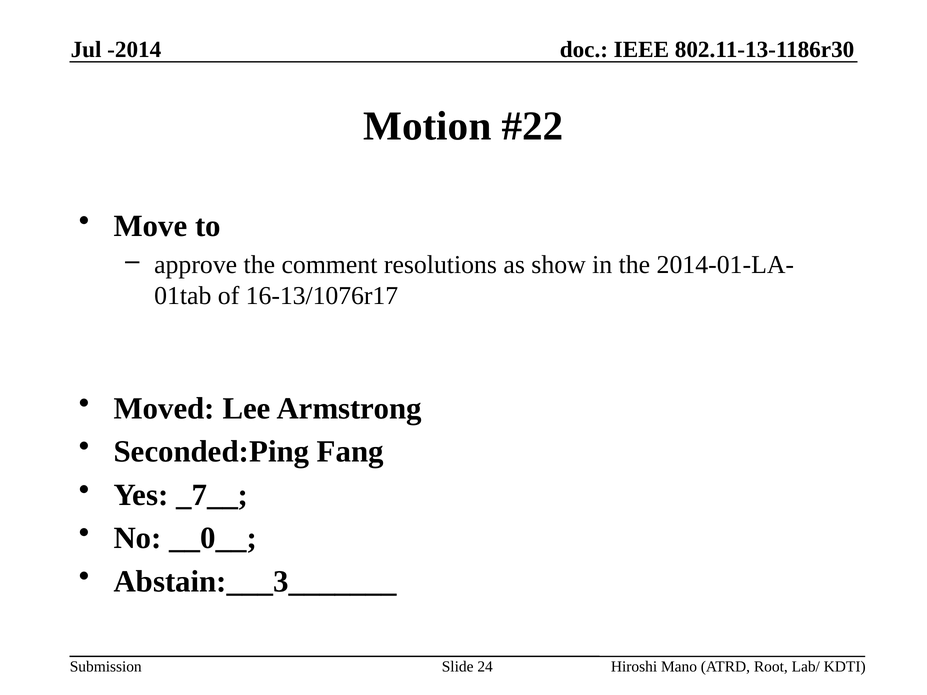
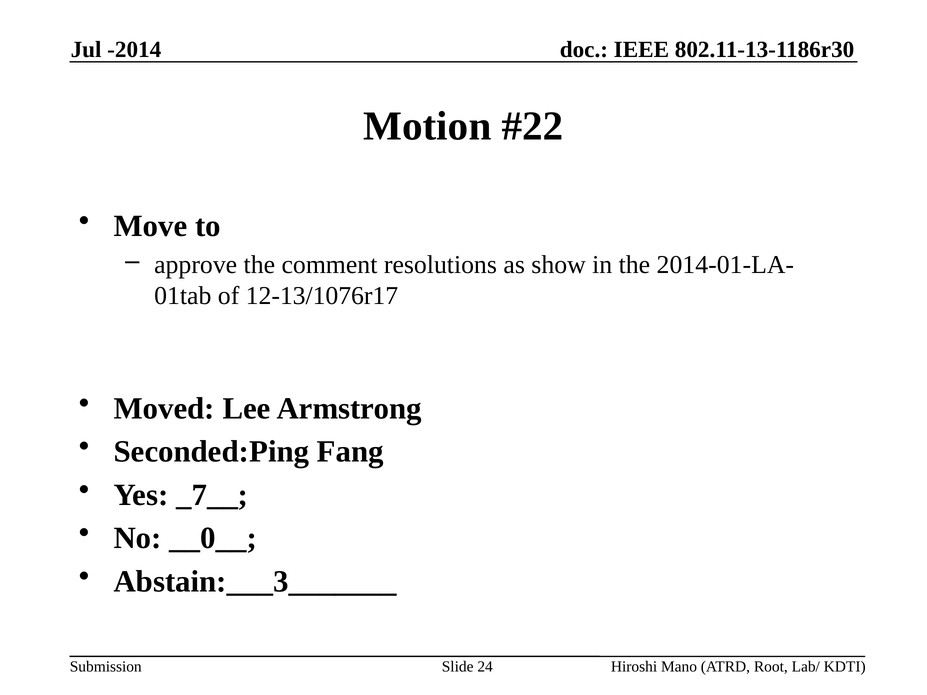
16-13/1076r17: 16-13/1076r17 -> 12-13/1076r17 (322, 296)
